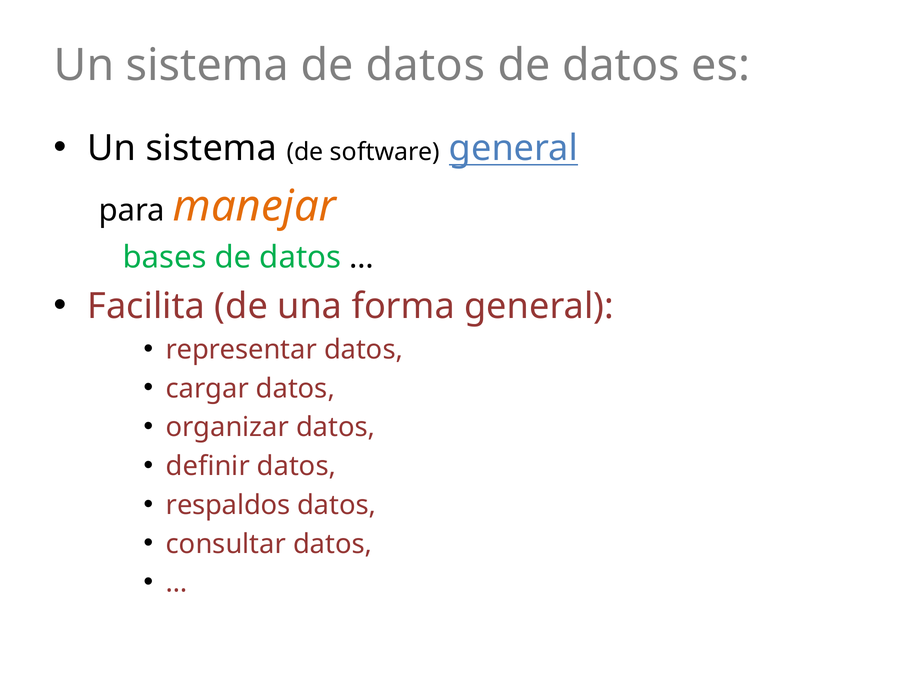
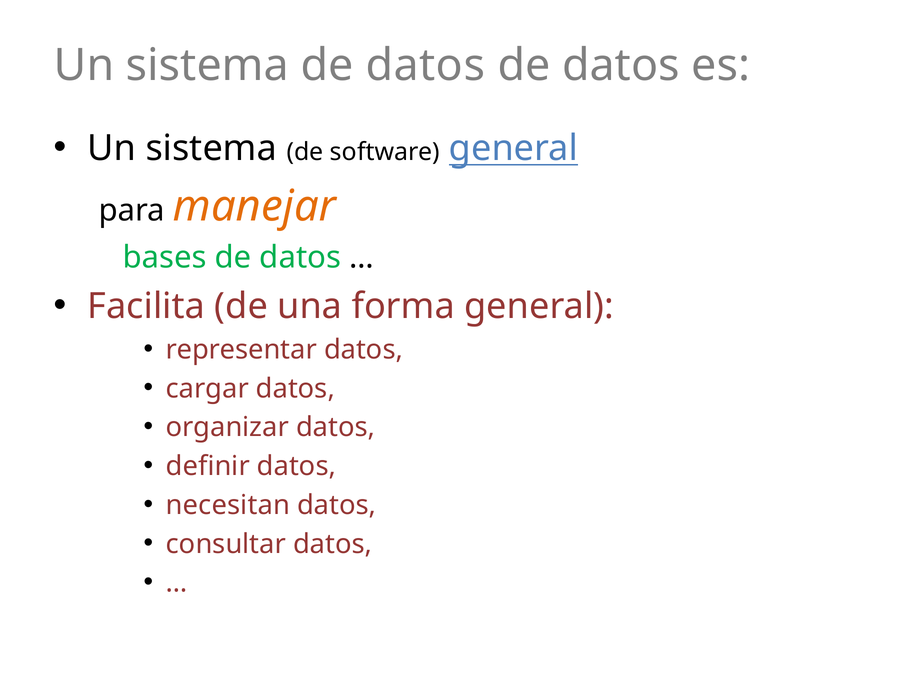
respaldos: respaldos -> necesitan (228, 505)
